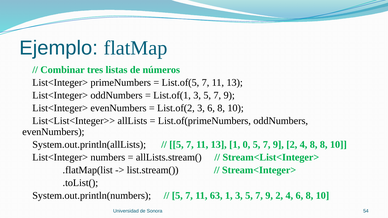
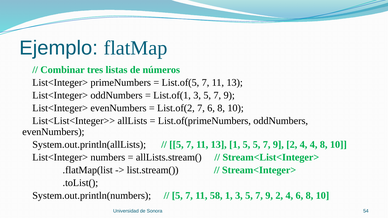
List.of(2 3: 3 -> 7 (201, 108)
1 0: 0 -> 5 (246, 145)
4 8: 8 -> 4 (314, 145)
63: 63 -> 58 (216, 196)
